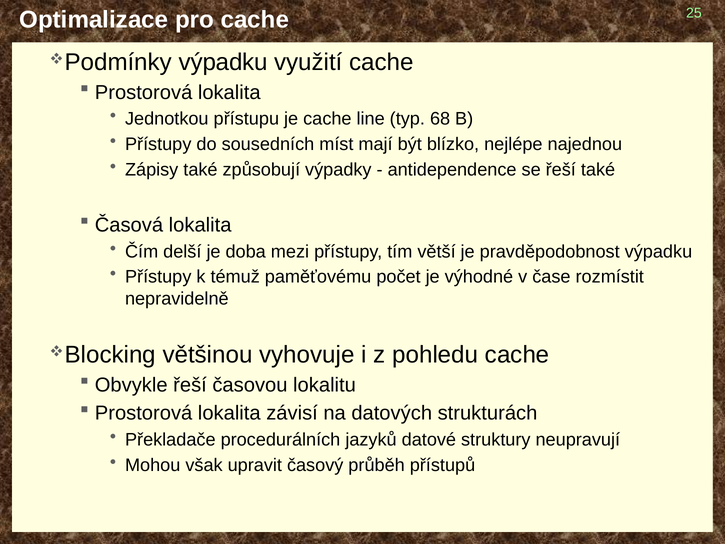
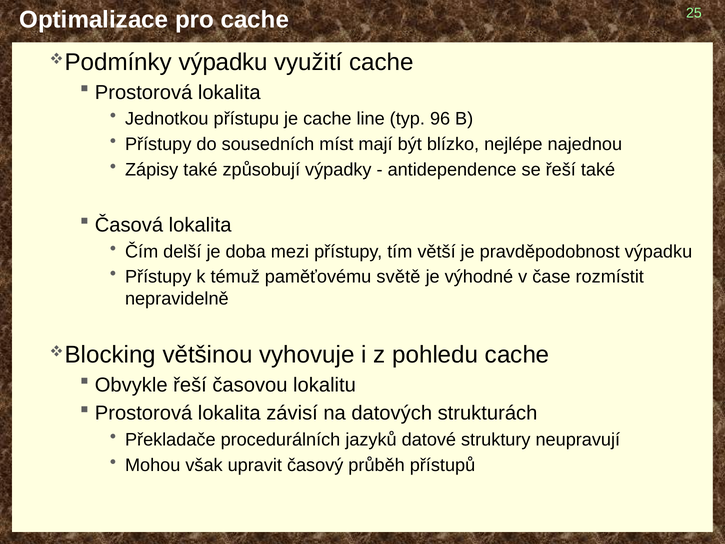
68: 68 -> 96 (440, 119)
počet: počet -> světě (398, 277)
